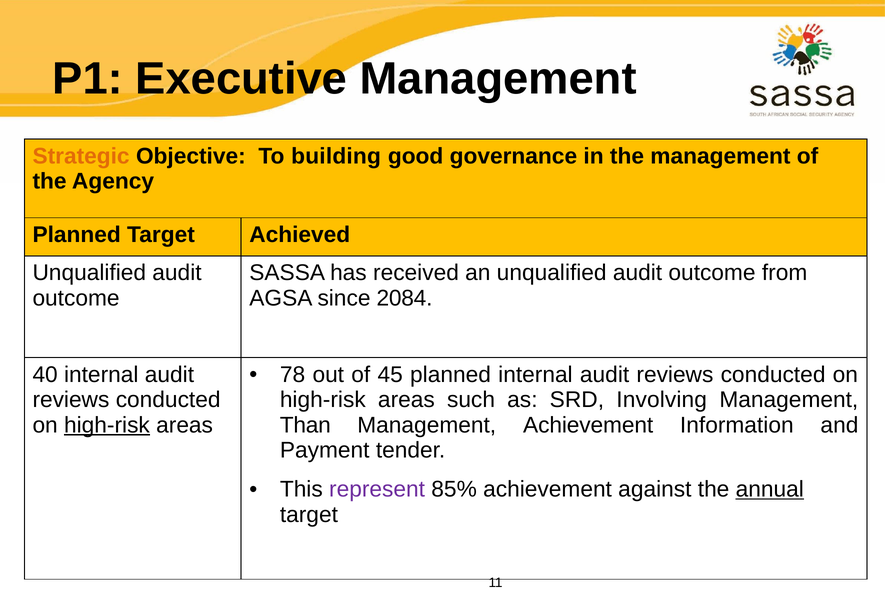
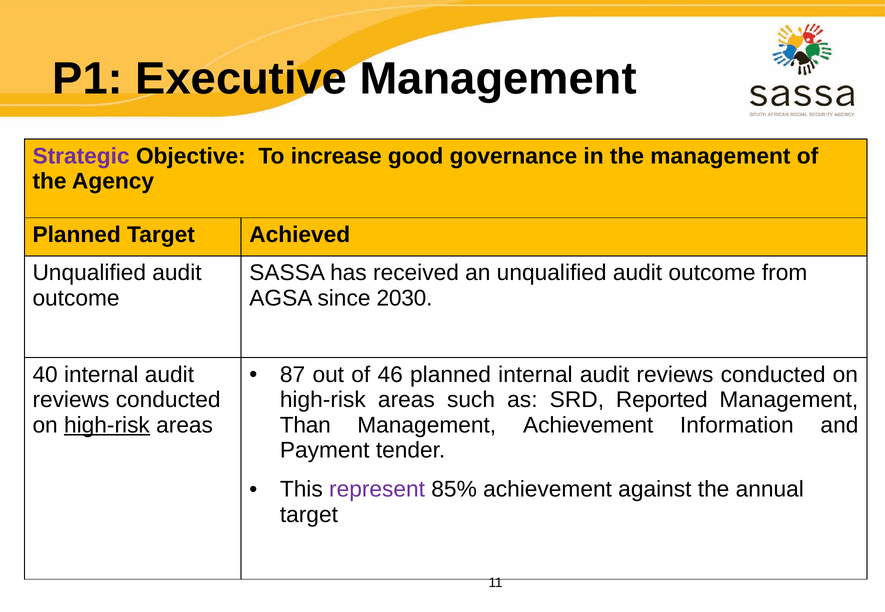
Strategic colour: orange -> purple (81, 156)
building: building -> increase (336, 156)
2084: 2084 -> 2030 (404, 299)
78: 78 -> 87 (293, 375)
45: 45 -> 46 (390, 375)
Involving: Involving -> Reported (662, 400)
annual underline: present -> none (770, 490)
